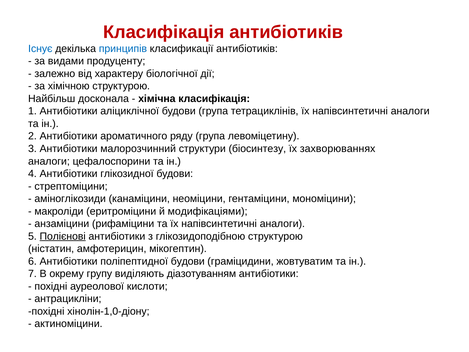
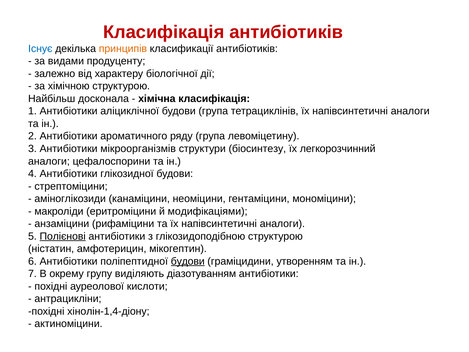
принципів colour: blue -> orange (123, 49)
малорозчинний: малорозчинний -> мікроорганізмів (138, 149)
захворюваннях: захворюваннях -> легкорозчинний (338, 149)
будови underline: none -> present (188, 261)
жовтуватим: жовтуватим -> утворенням (305, 261)
хінолін-1,0-діону: хінолін-1,0-діону -> хінолін-1,4-діону (108, 311)
